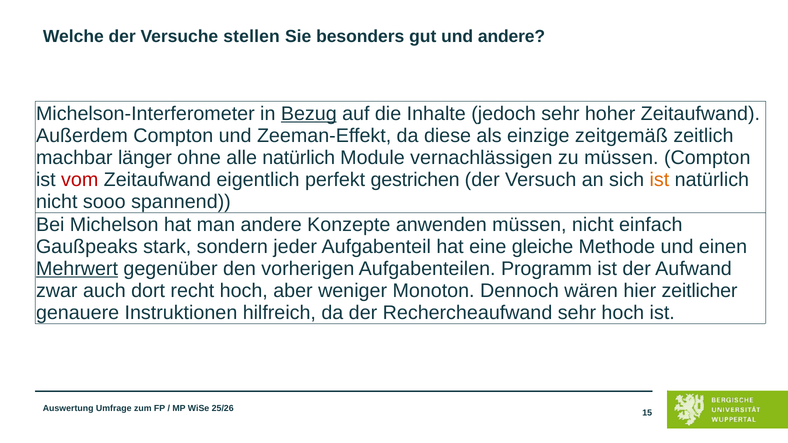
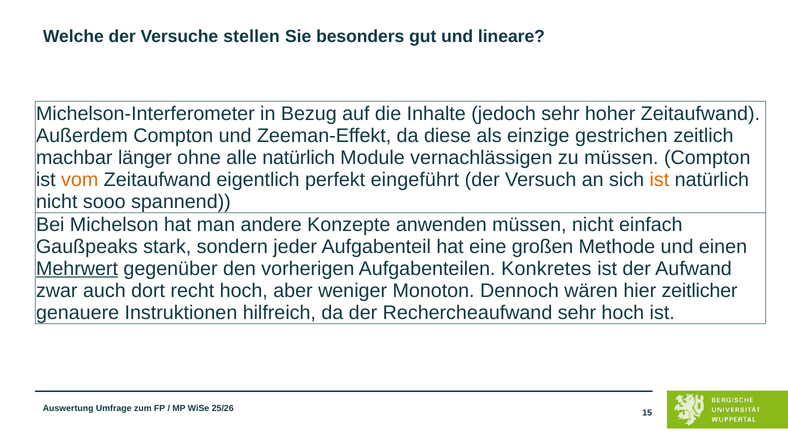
und andere: andere -> lineare (511, 37)
Bezug underline: present -> none (309, 114)
zeitgemäß: zeitgemäß -> gestrichen (621, 136)
vom colour: red -> orange (80, 180)
gestrichen: gestrichen -> eingeführt (415, 180)
gleiche: gleiche -> großen (543, 247)
Programm: Programm -> Konkretes (546, 269)
